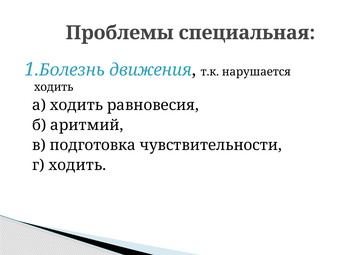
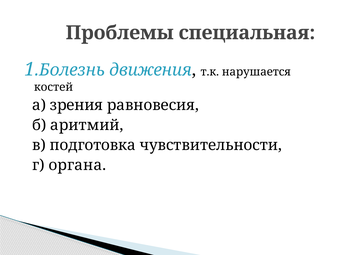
ходить: ходить -> костей (54, 87)
а ходить: ходить -> зрения (77, 105)
г ходить: ходить -> органа (77, 165)
